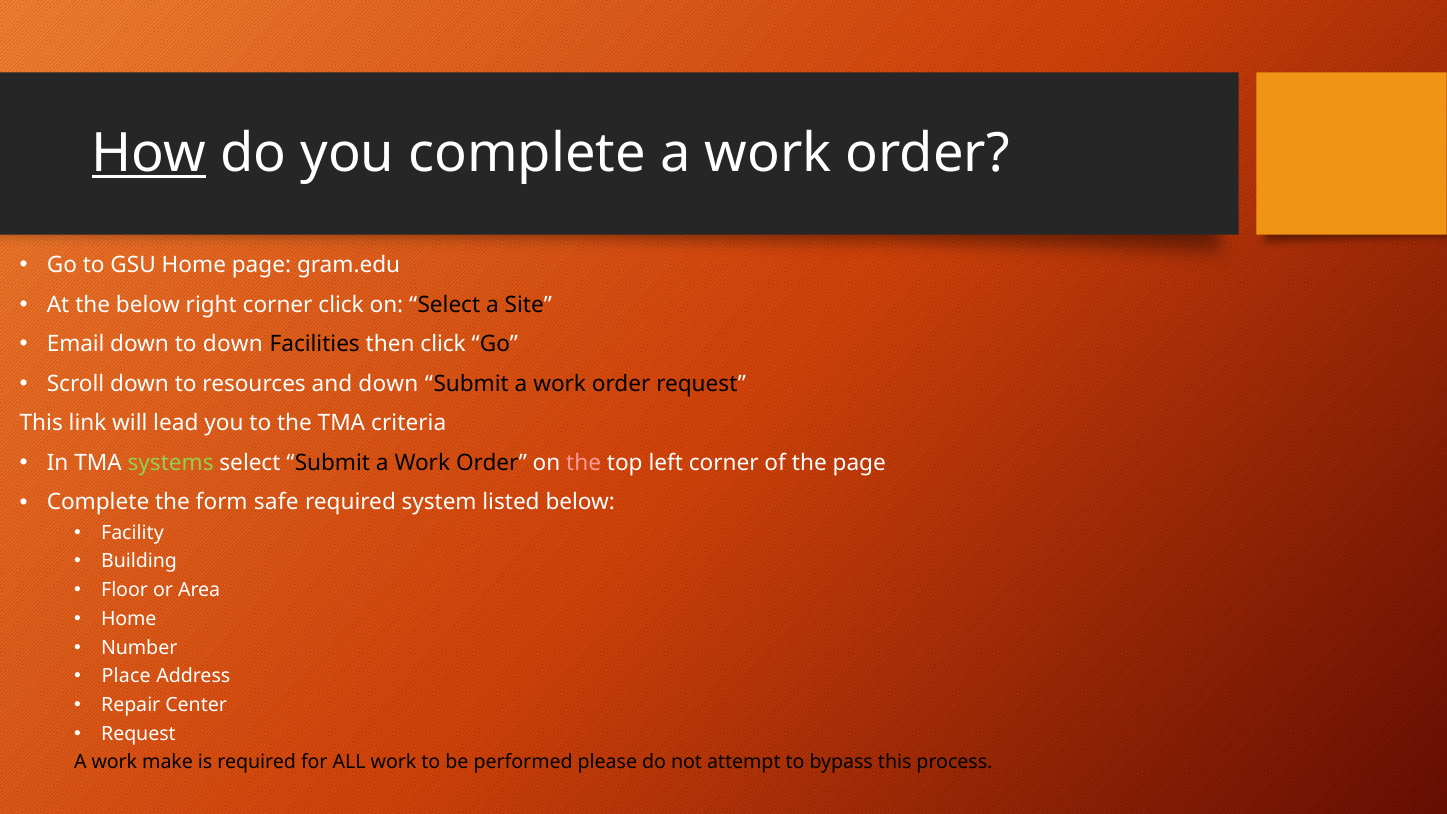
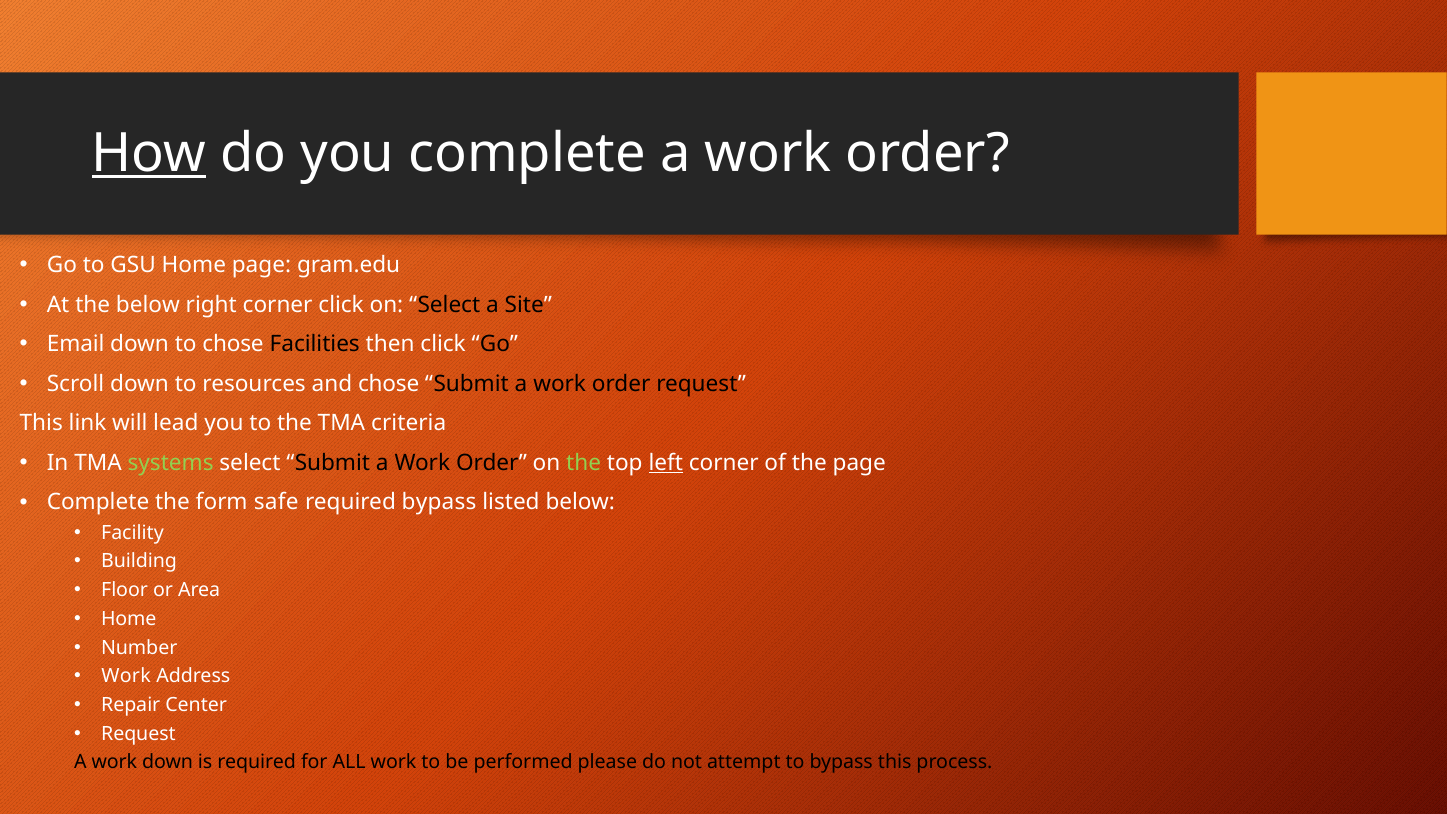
to down: down -> chose (233, 344)
and down: down -> chose (389, 384)
the colour: pink -> light green (584, 463)
left underline: none -> present (666, 463)
required system: system -> bypass (439, 502)
Place: Place -> Work (126, 676)
work make: make -> down (168, 762)
